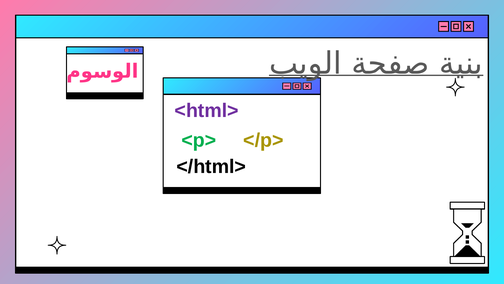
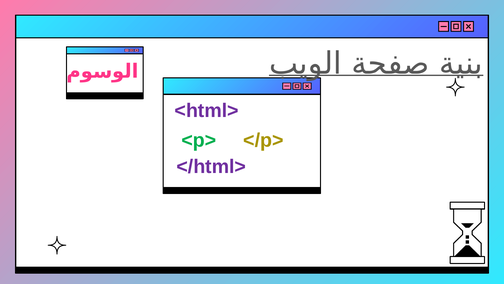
</html> colour: black -> purple (211, 166)
